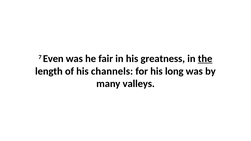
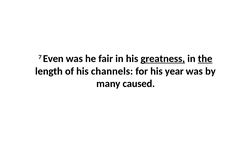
greatness underline: none -> present (163, 59)
long: long -> year (174, 71)
valleys: valleys -> caused (139, 84)
